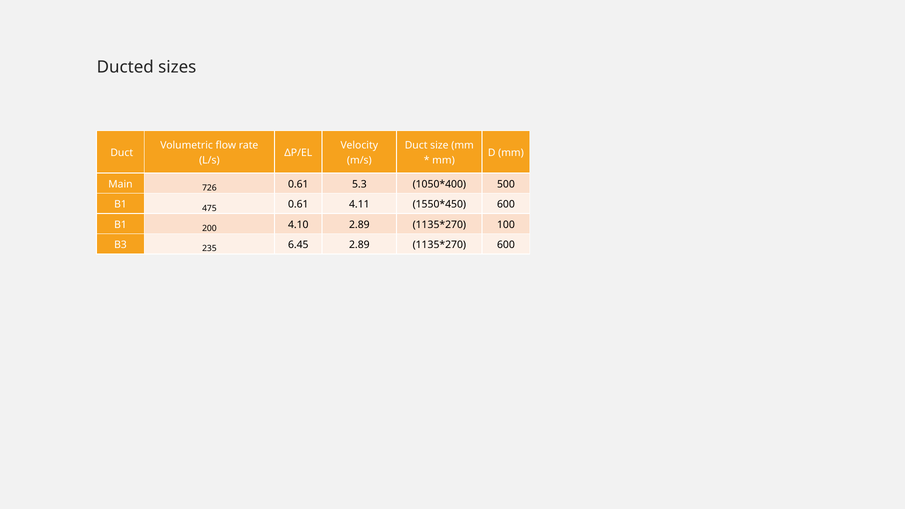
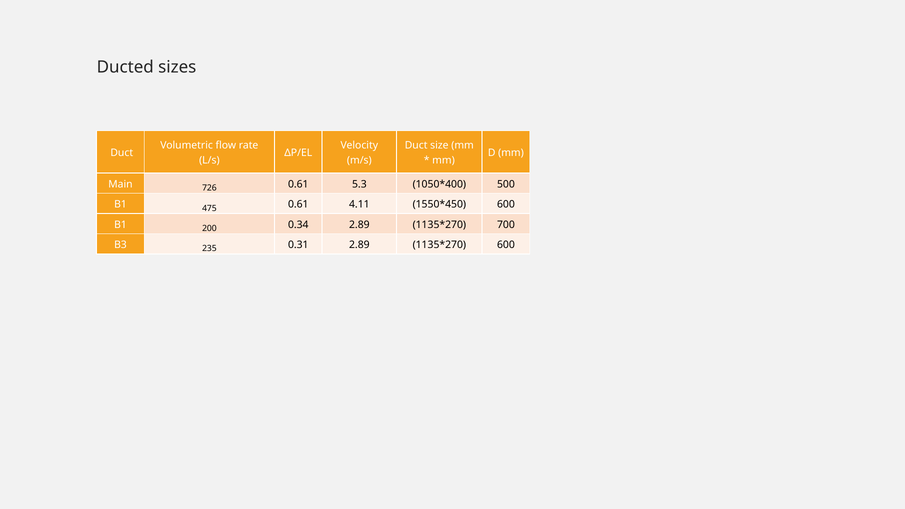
4.10: 4.10 -> 0.34 (298, 225)
100: 100 -> 700 (506, 225)
6.45: 6.45 -> 0.31 (298, 245)
